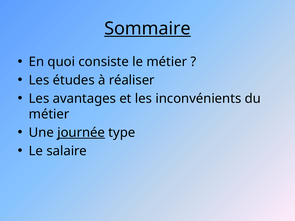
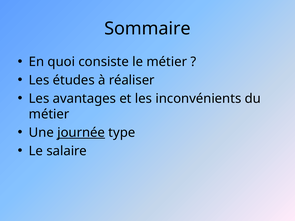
Sommaire underline: present -> none (147, 29)
